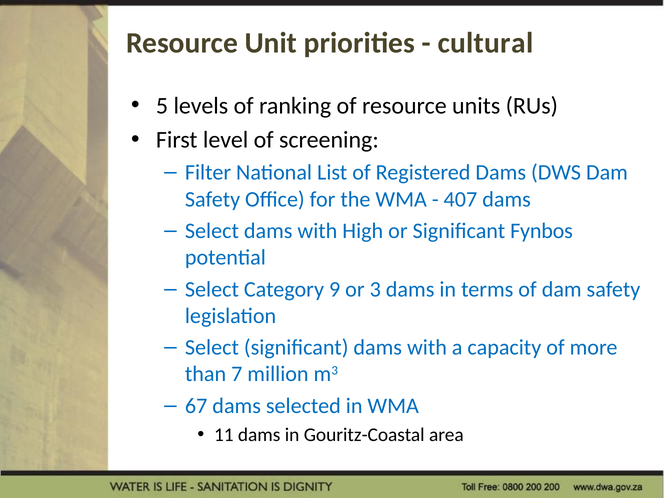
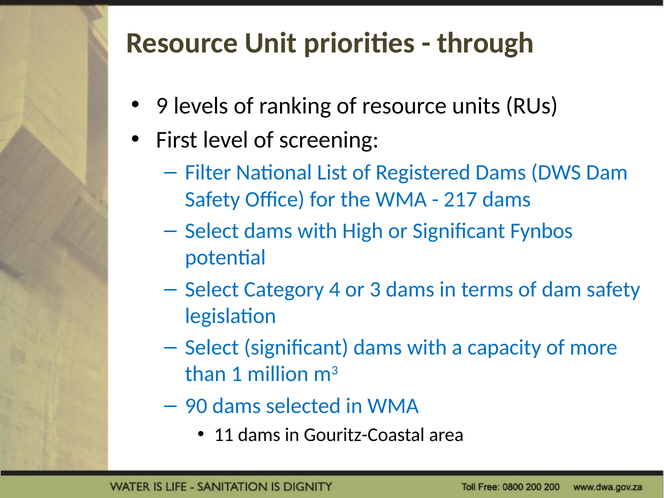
cultural: cultural -> through (486, 43)
5: 5 -> 9 (162, 106)
407: 407 -> 217 (460, 199)
9: 9 -> 4 (335, 289)
7: 7 -> 1 (237, 374)
67: 67 -> 90 (196, 406)
